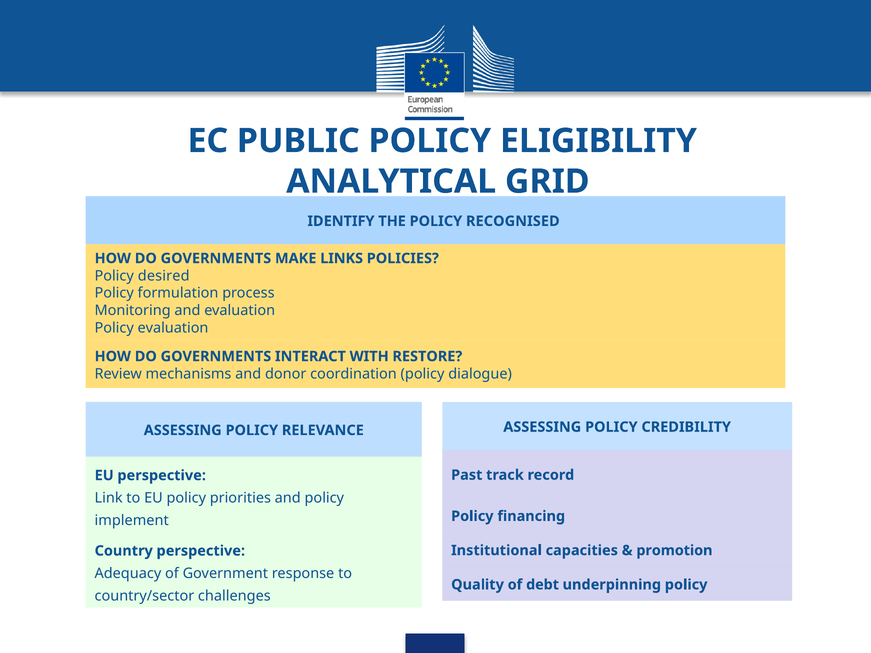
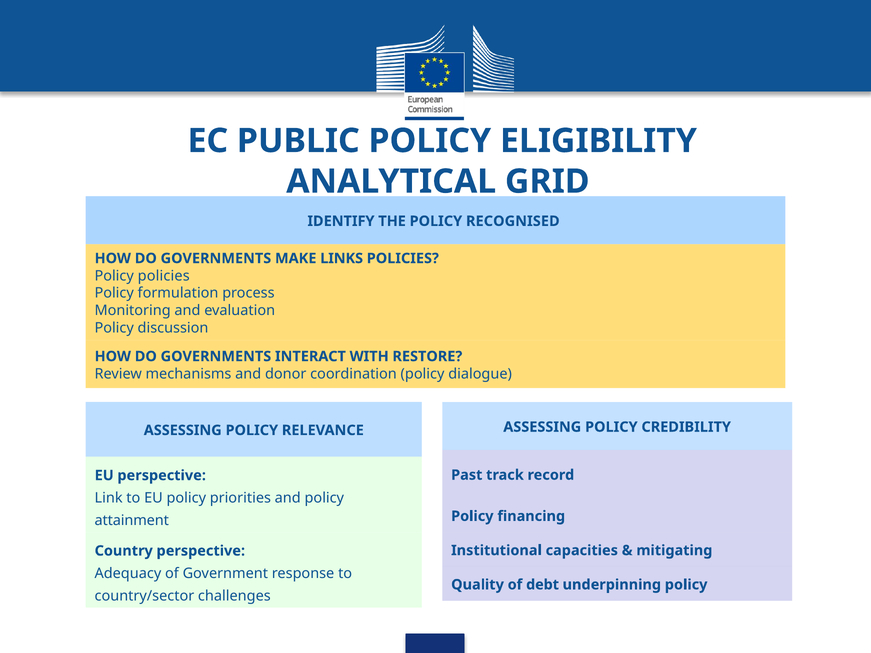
Policy desired: desired -> policies (164, 276)
Policy evaluation: evaluation -> discussion (173, 328)
implement: implement -> attainment (132, 521)
promotion: promotion -> mitigating (674, 551)
